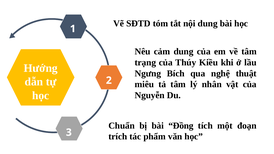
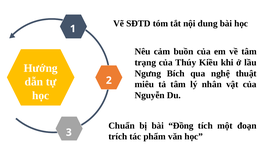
cảm dung: dung -> buồn (184, 52)
